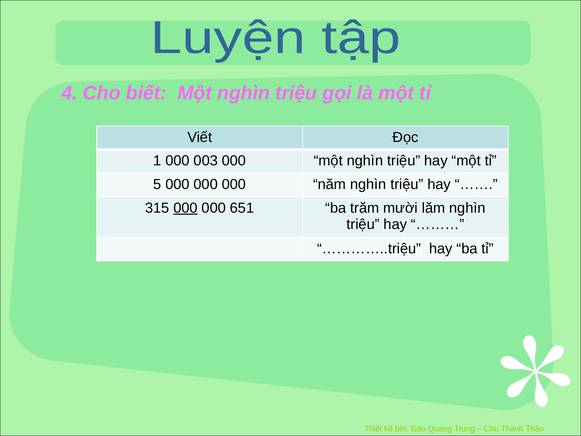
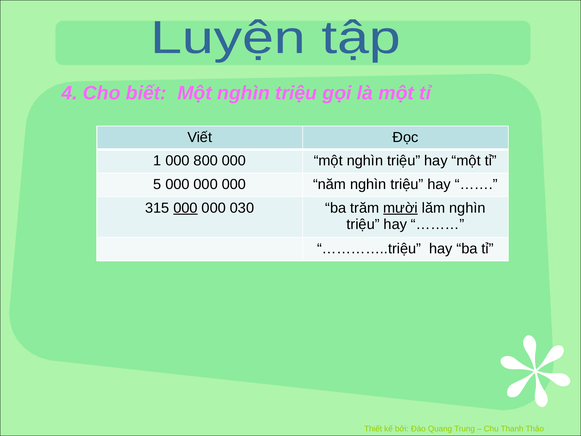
003: 003 -> 800 (206, 161)
651: 651 -> 030 (242, 208)
mười underline: none -> present (400, 208)
